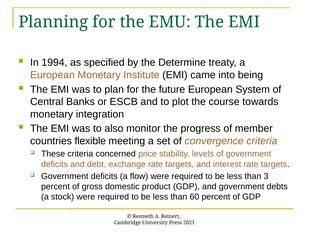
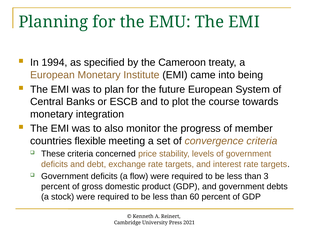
Determine: Determine -> Cameroon (182, 63)
